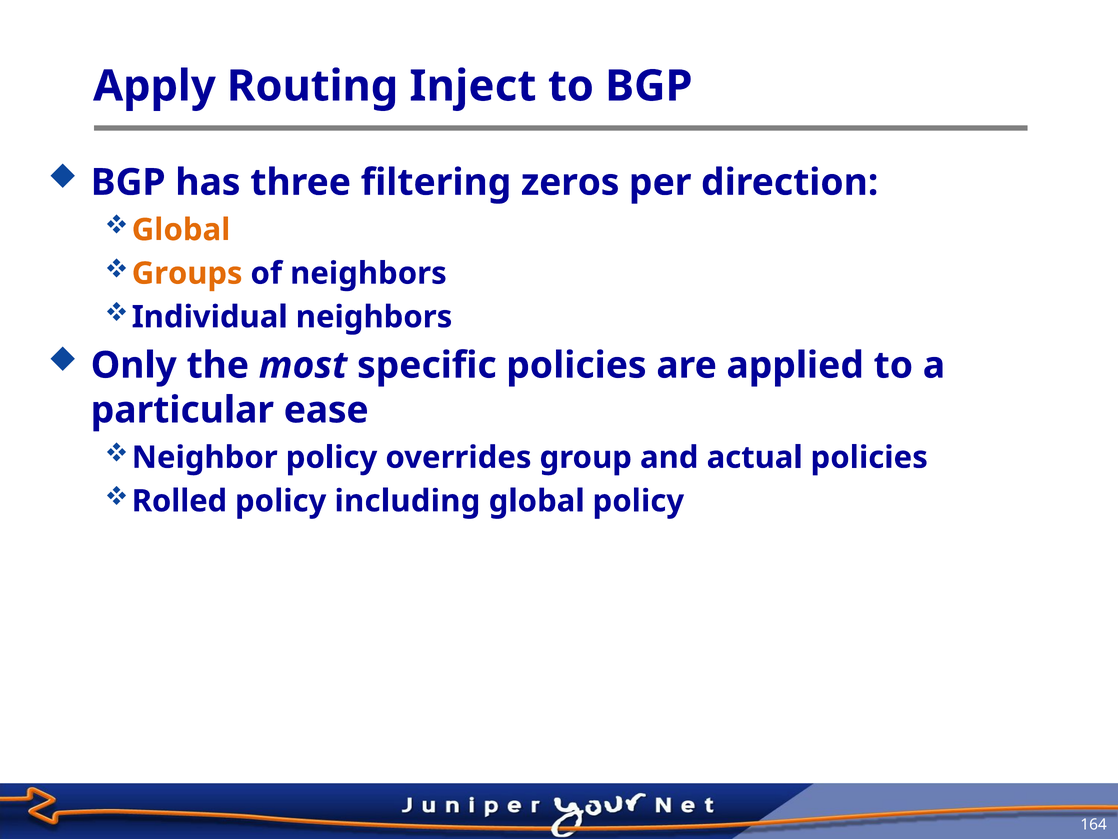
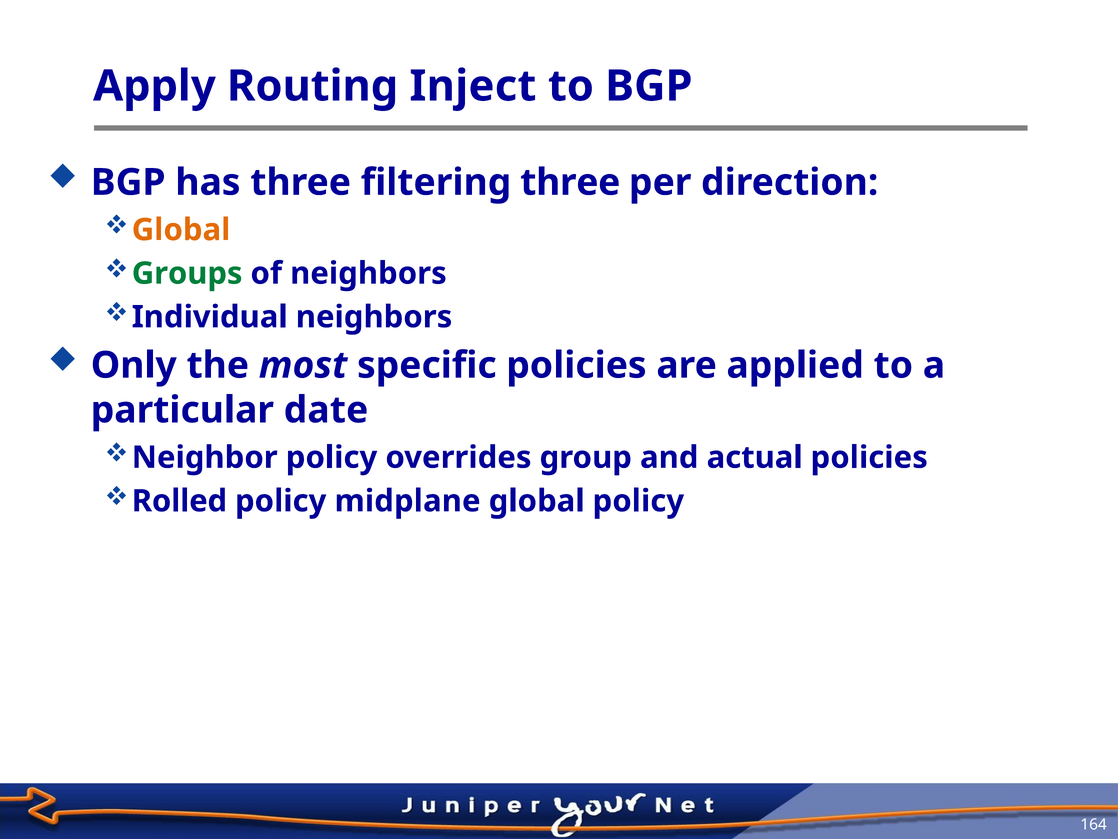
filtering zeros: zeros -> three (570, 182)
Groups colour: orange -> green (187, 273)
ease: ease -> date (326, 410)
including: including -> midplane (408, 501)
